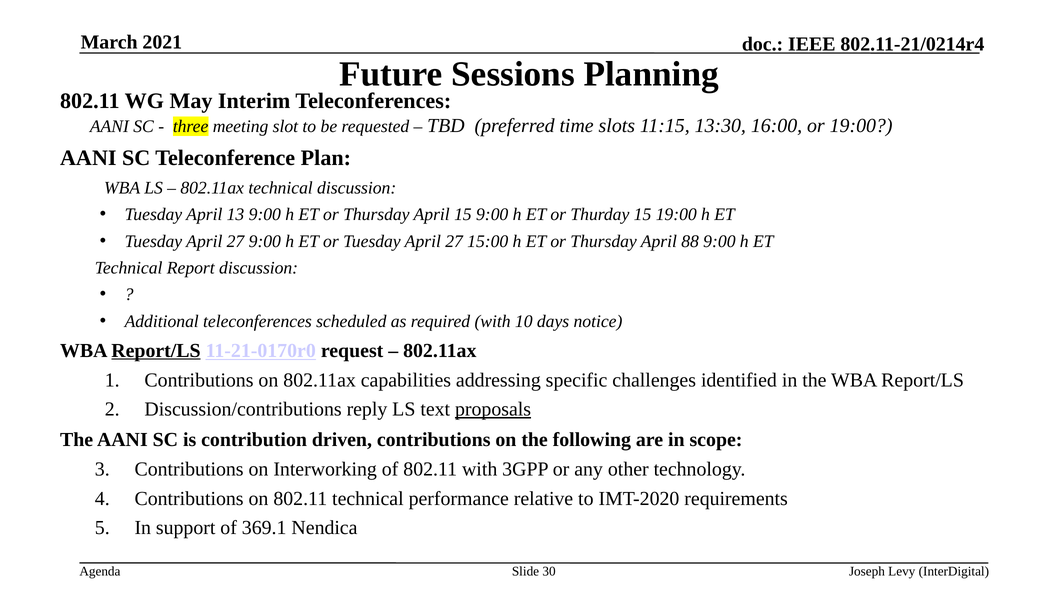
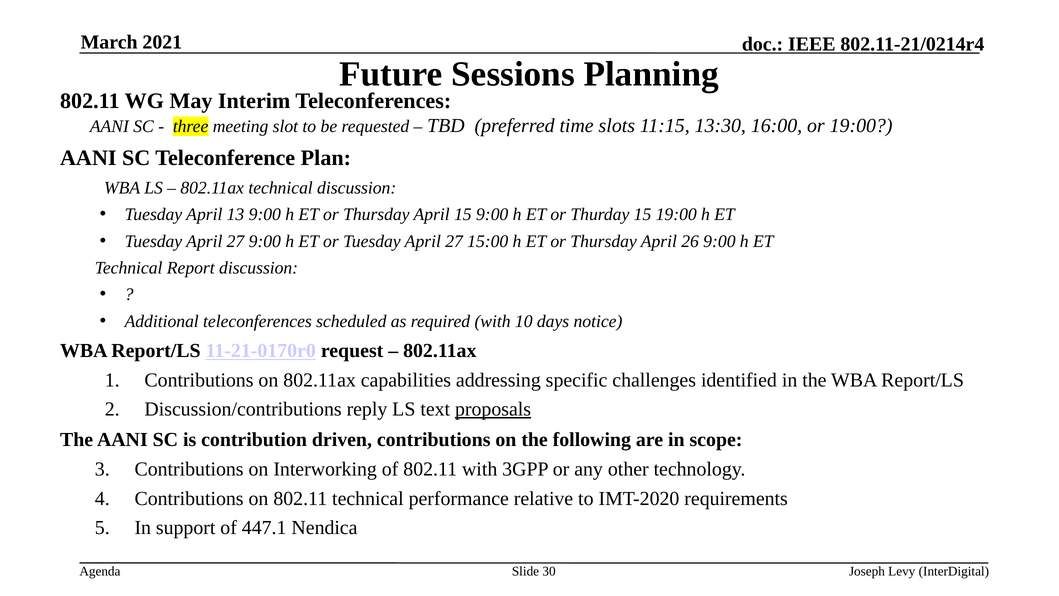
88: 88 -> 26 (690, 241)
Report/LS underline: present -> none (156, 350)
369.1: 369.1 -> 447.1 (264, 528)
